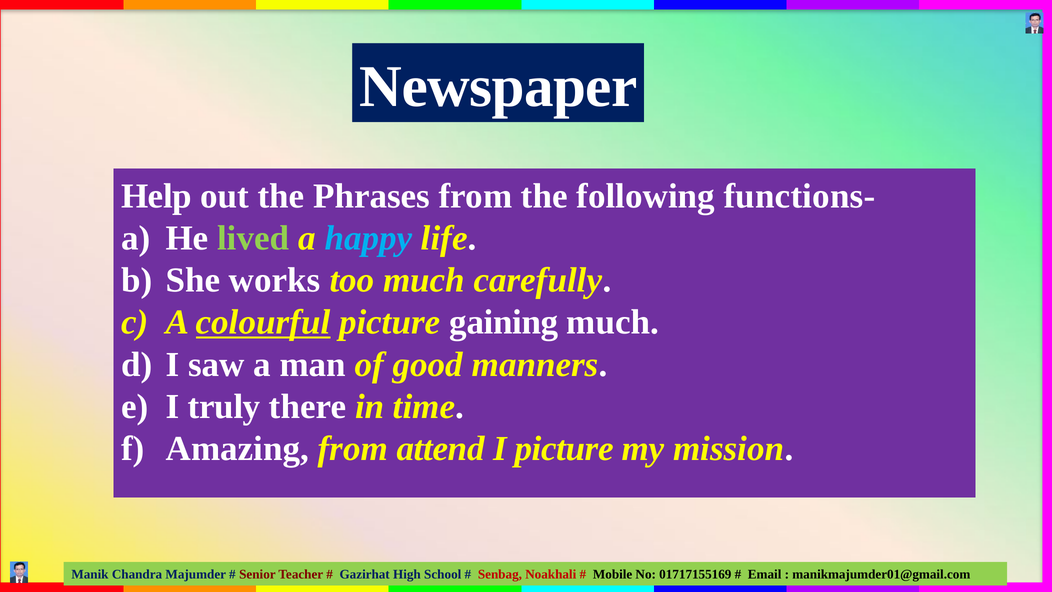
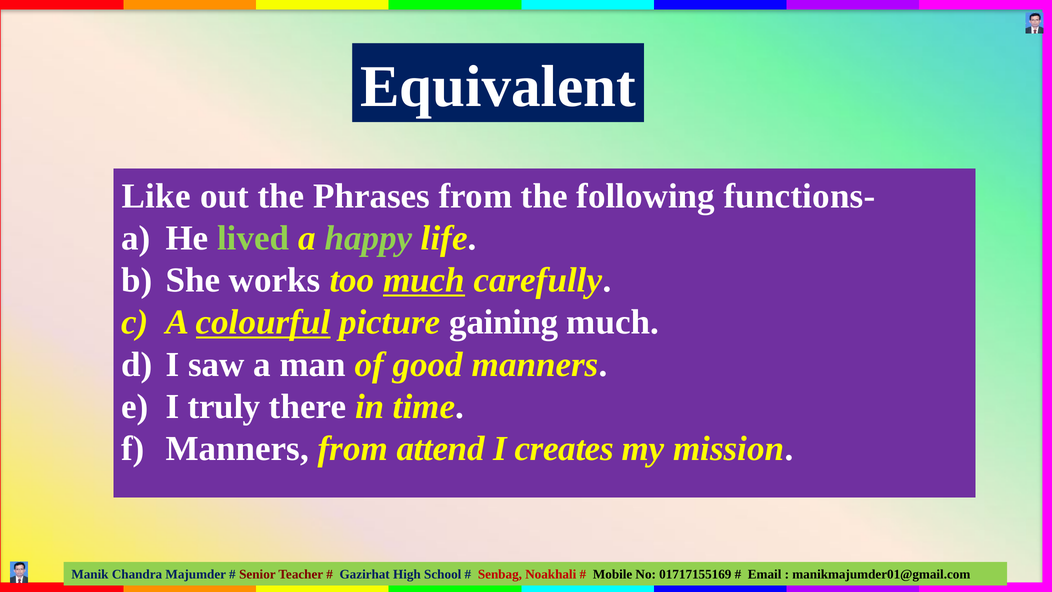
Newspaper: Newspaper -> Equivalent (498, 87)
Help: Help -> Like (156, 196)
happy colour: light blue -> light green (368, 238)
much underline: none -> present (424, 280)
Amazing: Amazing -> Manners (237, 448)
I picture: picture -> creates (564, 448)
